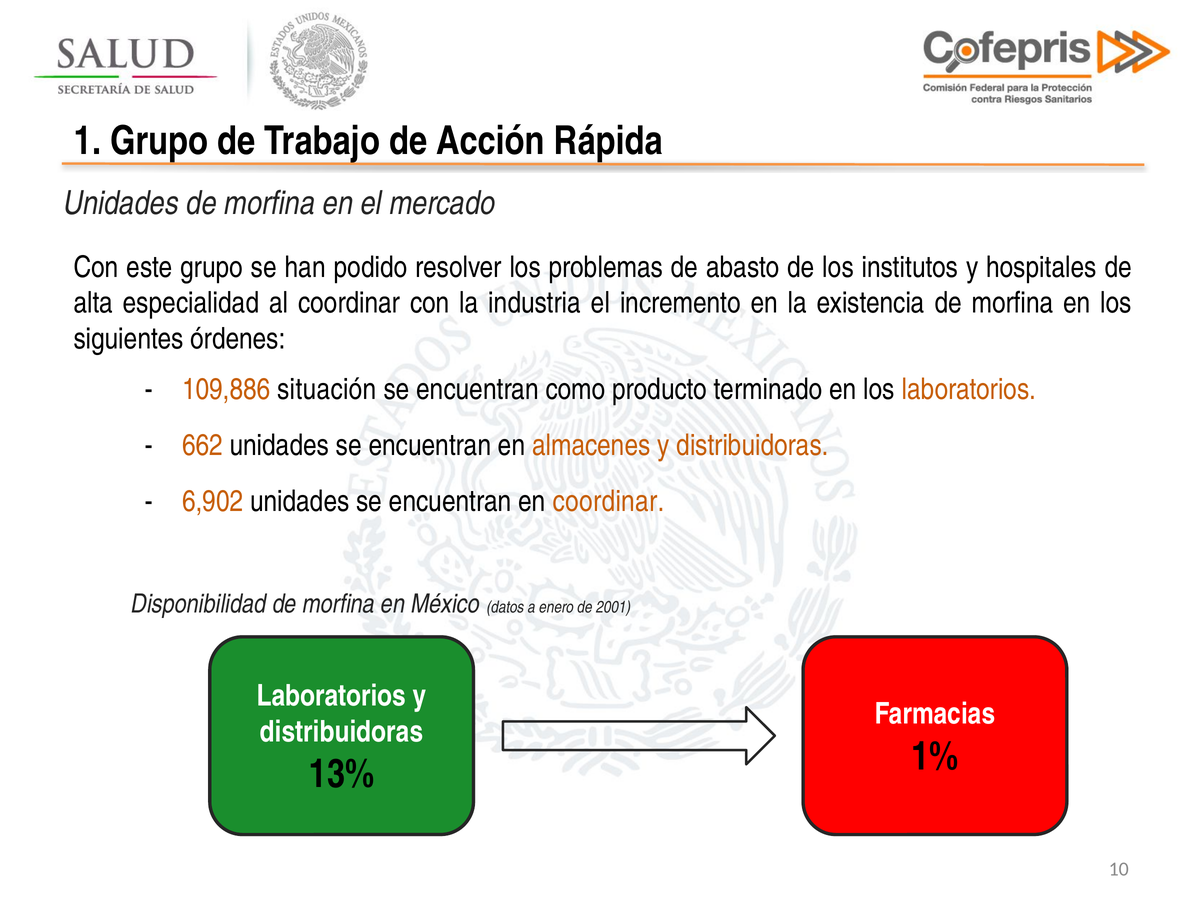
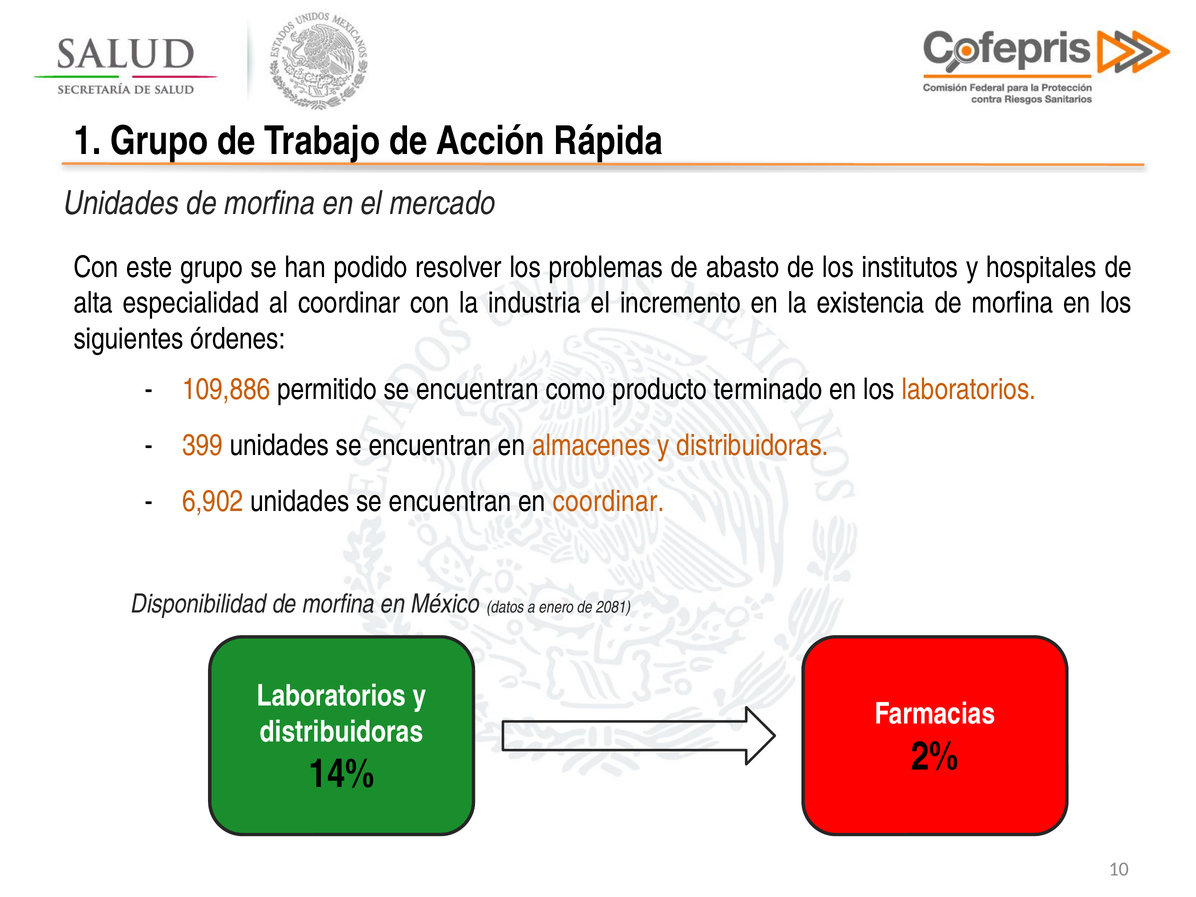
situación: situación -> permitido (327, 390)
662: 662 -> 399 (202, 445)
2001: 2001 -> 2081 (613, 607)
1%: 1% -> 2% (935, 756)
13%: 13% -> 14% (342, 774)
